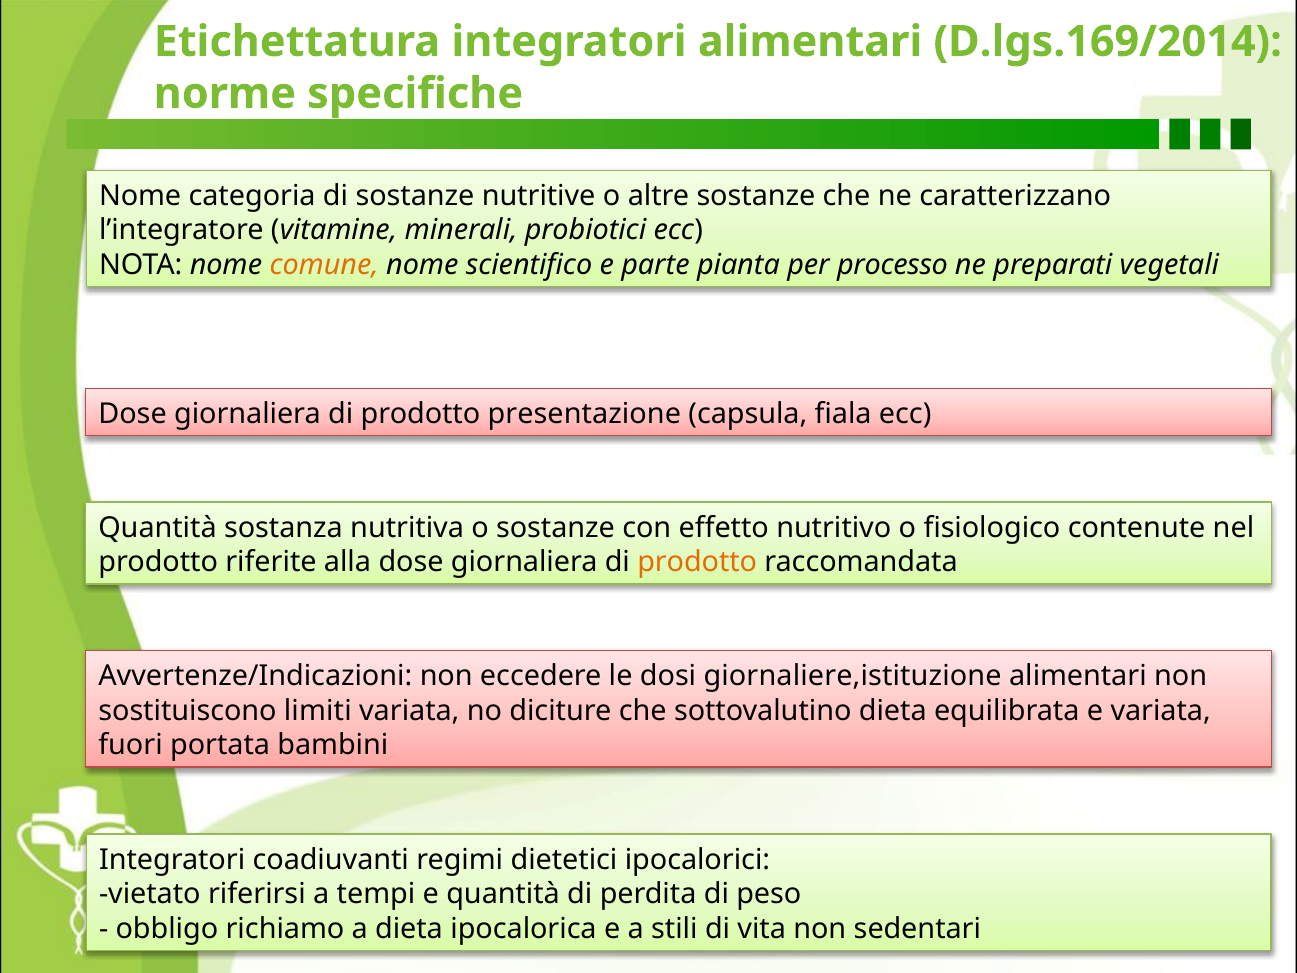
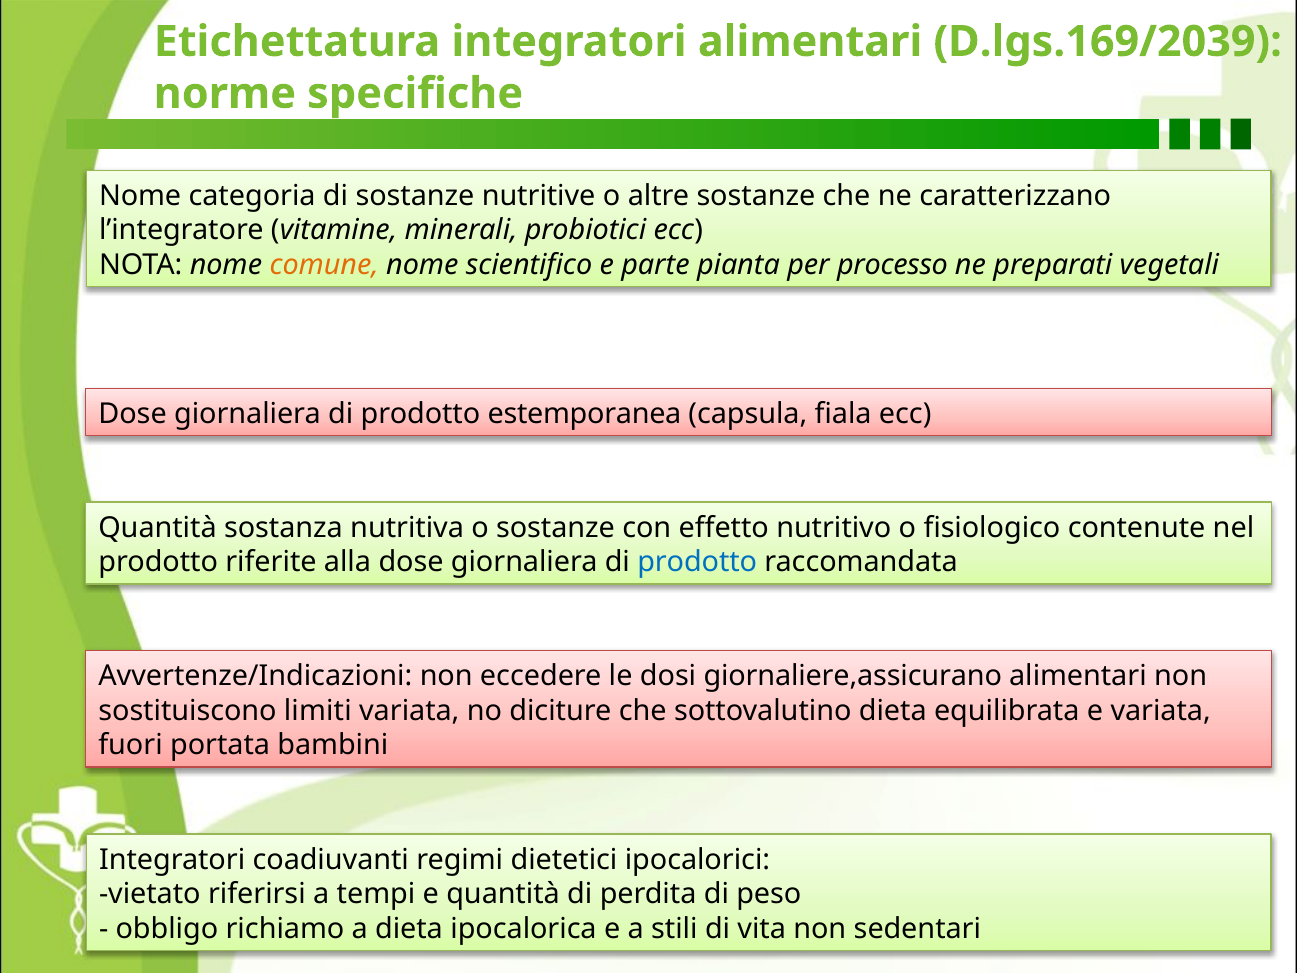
D.lgs.169/2014: D.lgs.169/2014 -> D.lgs.169/2039 (1108, 42)
presentazione: presentazione -> estemporanea (584, 414)
prodotto colour: orange -> blue (697, 562)
giornaliere,istituzione: giornaliere,istituzione -> giornaliere,assicurano (853, 676)
